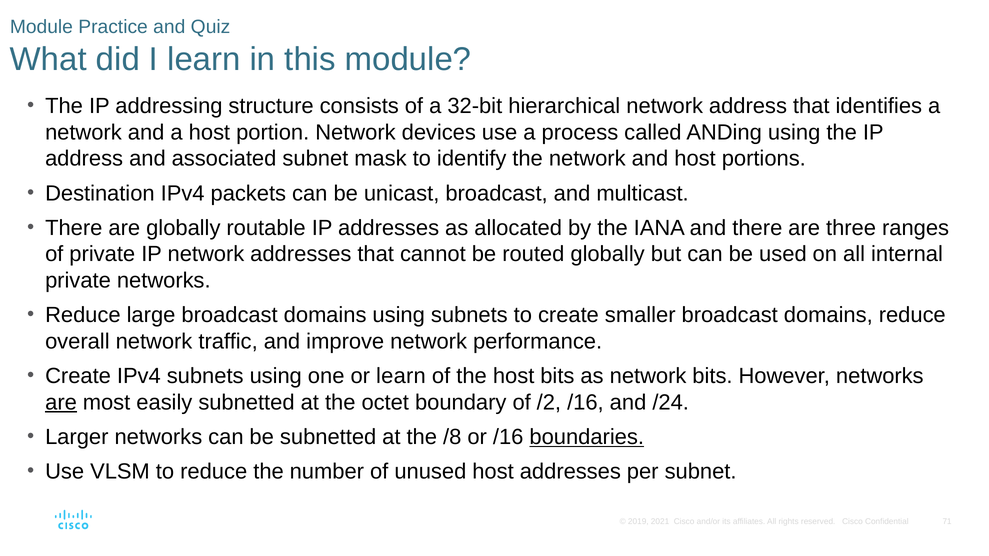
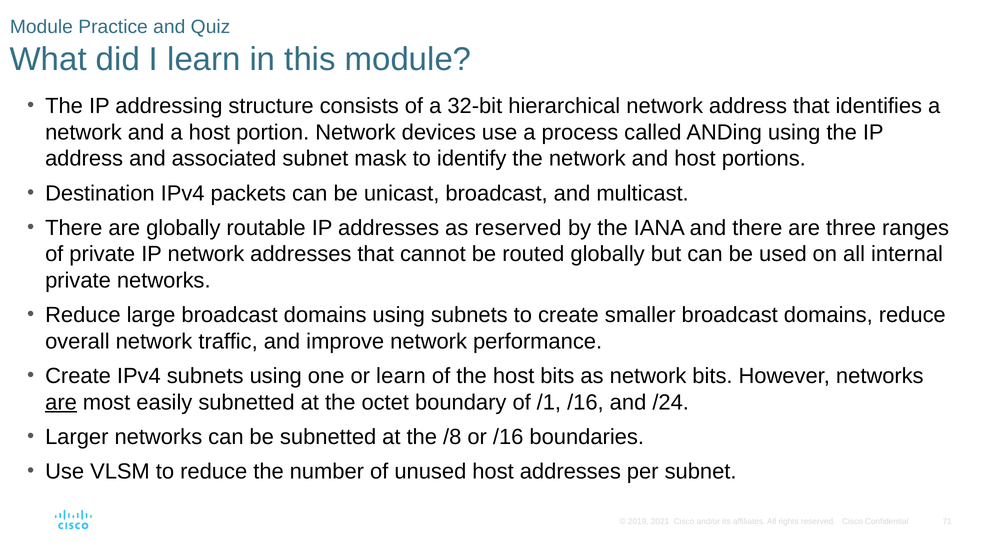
as allocated: allocated -> reserved (518, 228)
/2: /2 -> /1 (549, 403)
boundaries underline: present -> none (587, 437)
